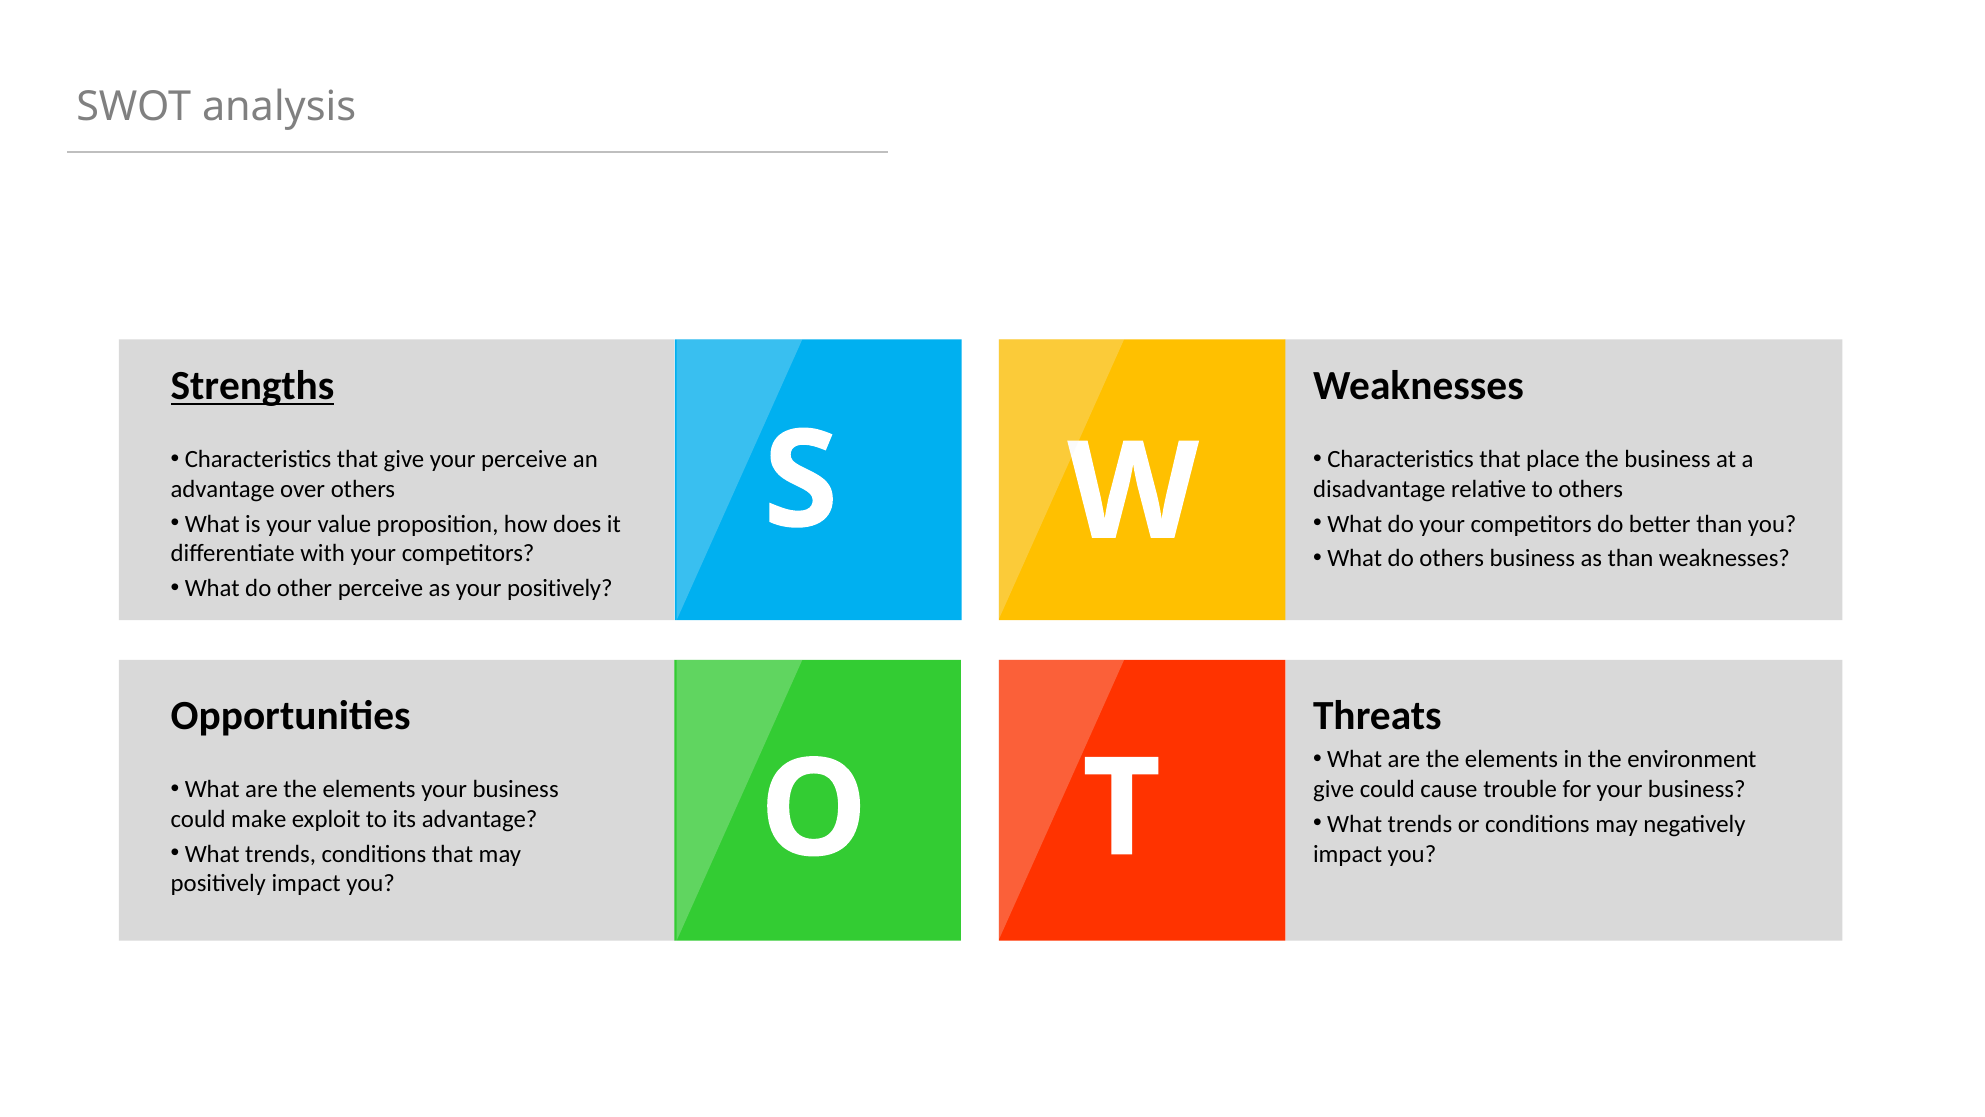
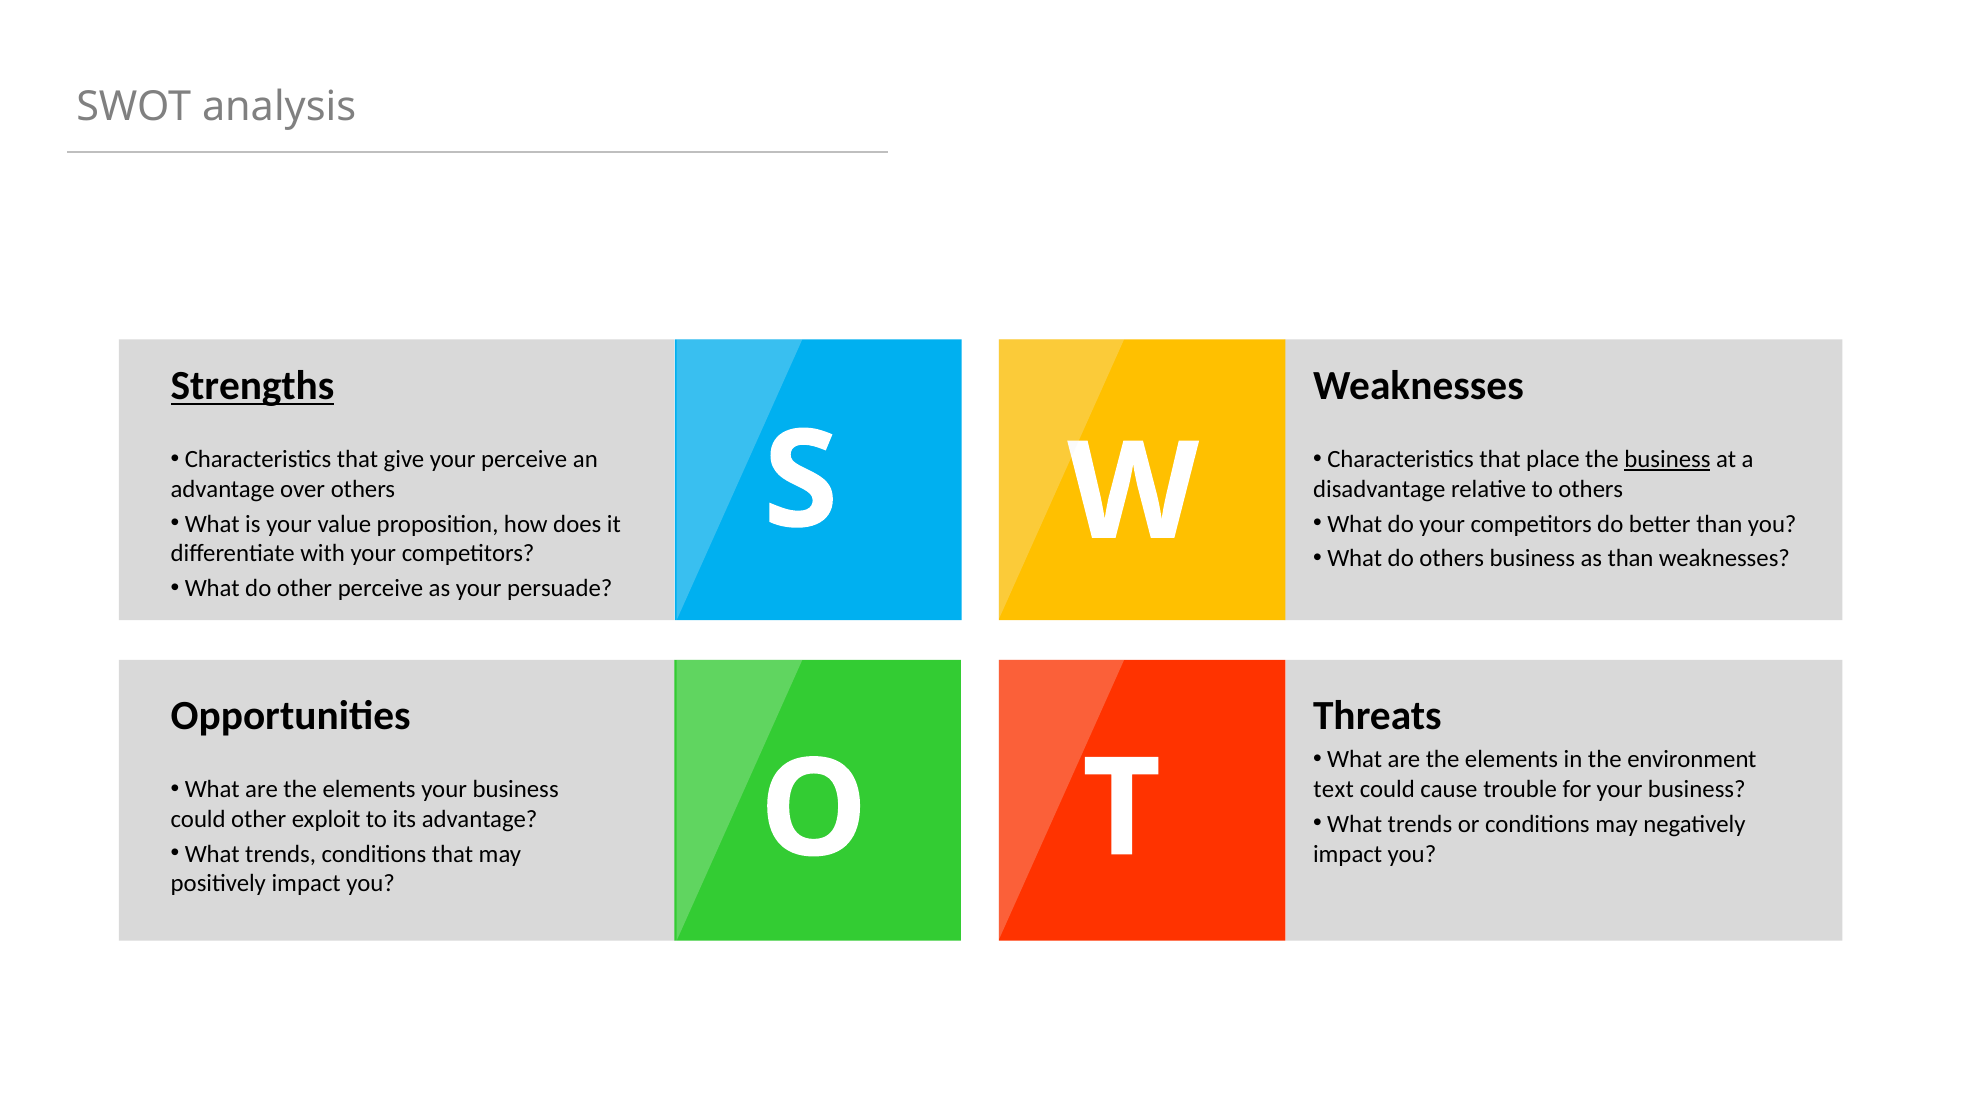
business underline: none -> present (1667, 459)
your positively: positively -> persuade (560, 588)
give: give -> text (1334, 789)
could make: make -> other (259, 819)
